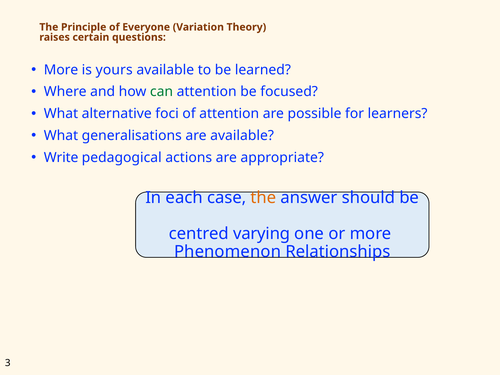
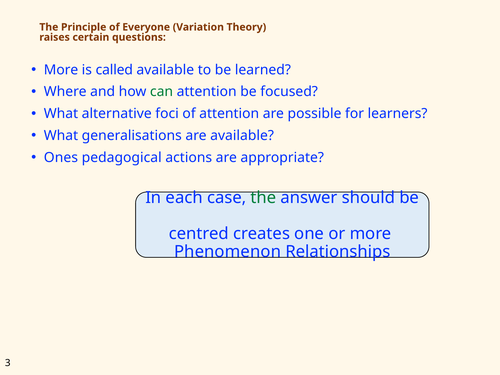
yours: yours -> called (114, 70)
Write: Write -> Ones (61, 158)
the colour: orange -> green (263, 198)
varying: varying -> creates (262, 234)
